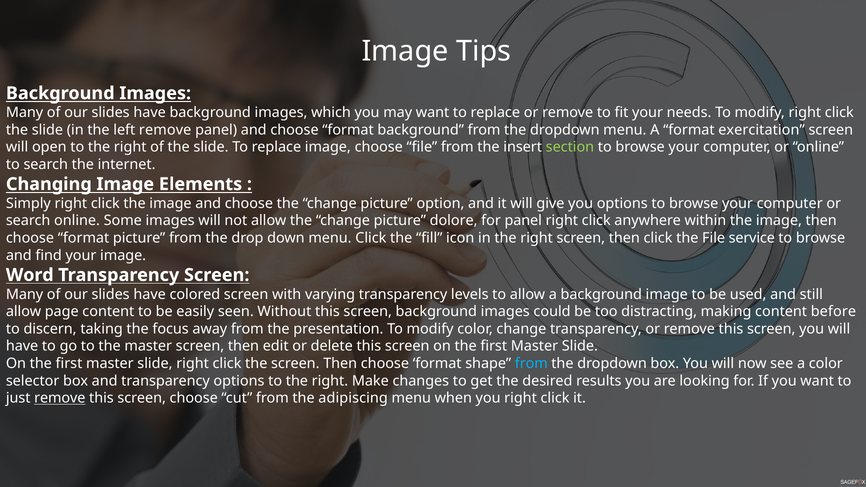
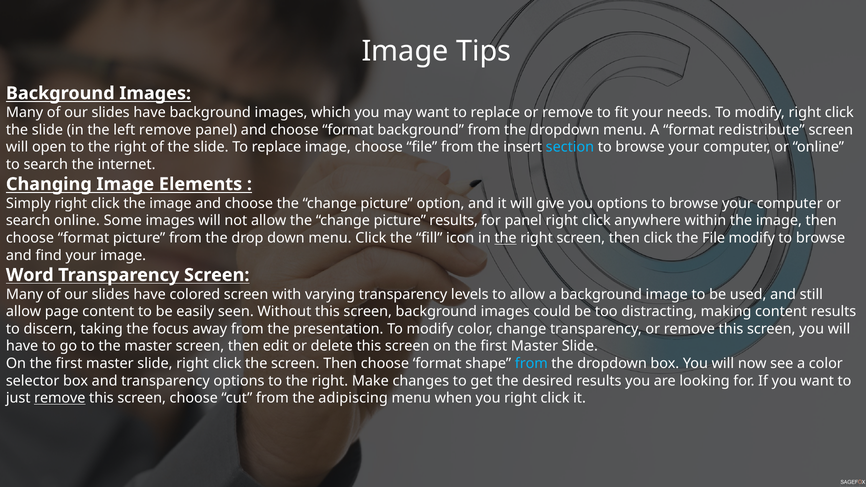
exercitation: exercitation -> redistribute (761, 130)
section colour: light green -> light blue (570, 147)
picture dolore: dolore -> results (454, 221)
the underline: none -> present (506, 238)
File service: service -> modify (752, 238)
content before: before -> results (834, 312)
